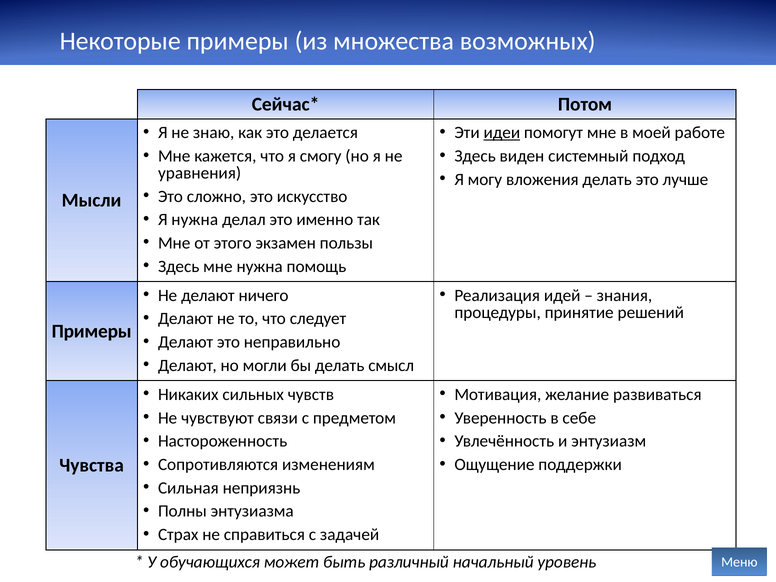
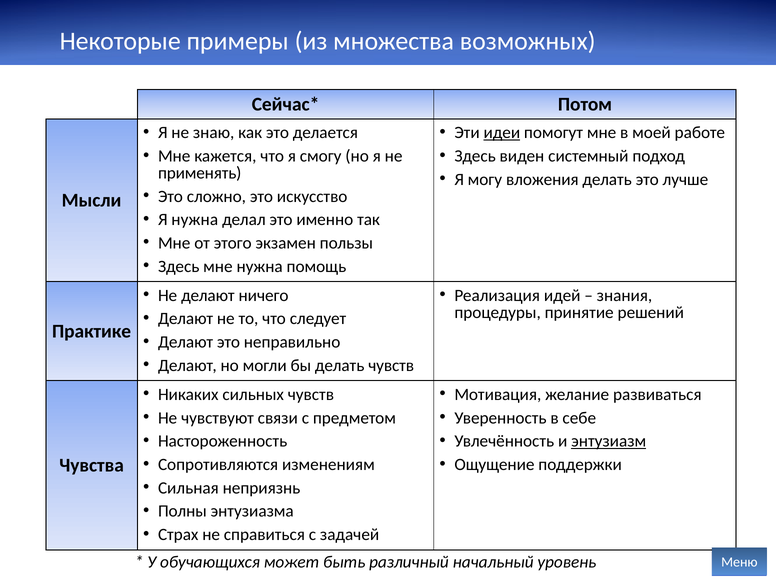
уравнения: уравнения -> применять (200, 173)
Примеры: Примеры -> Практике (92, 331)
делать смысл: смысл -> чувств (391, 365)
энтузиазм underline: none -> present (609, 441)
